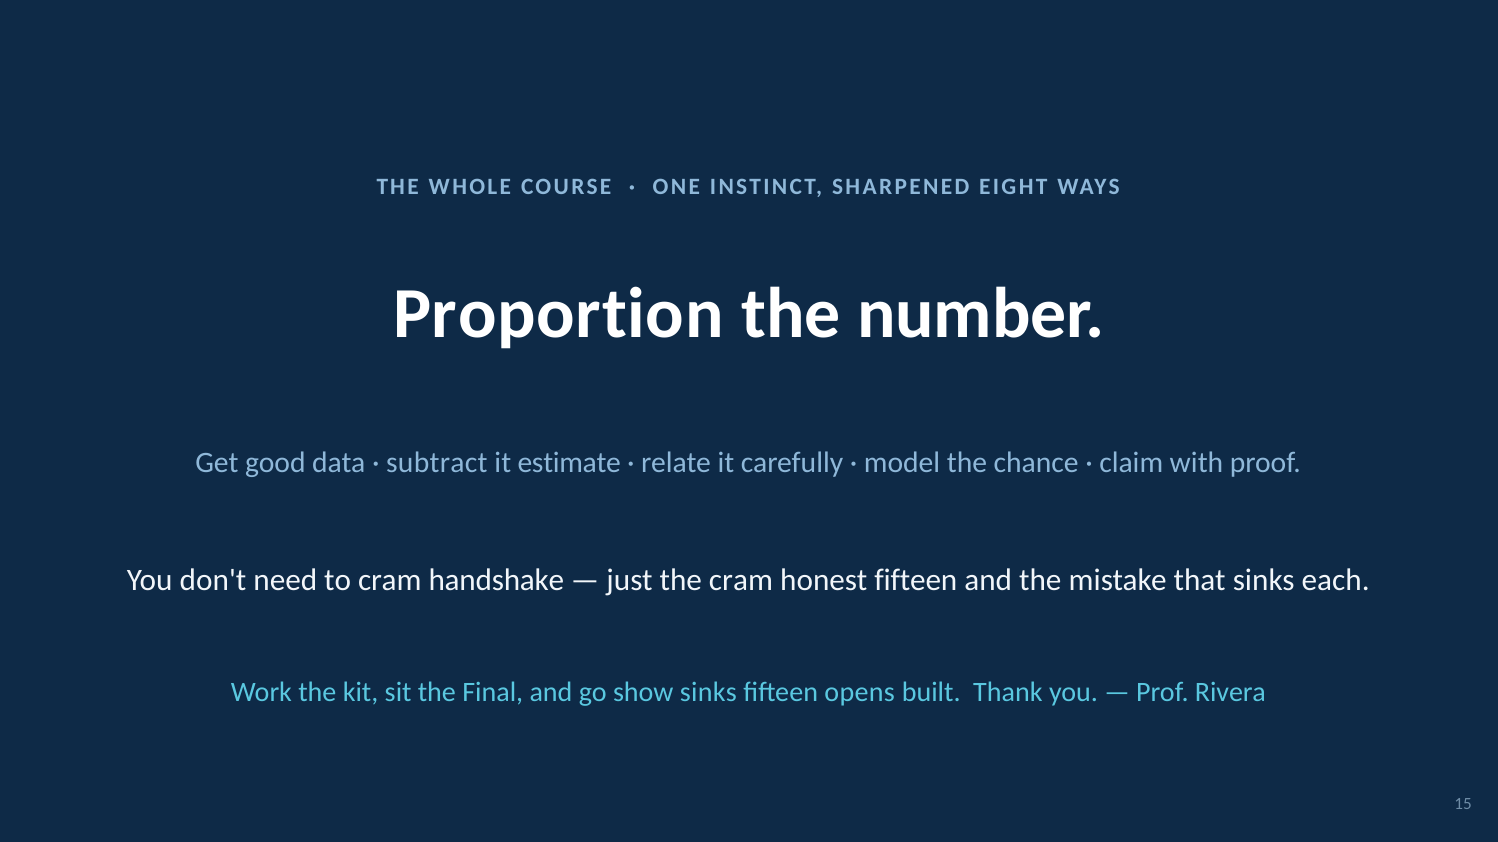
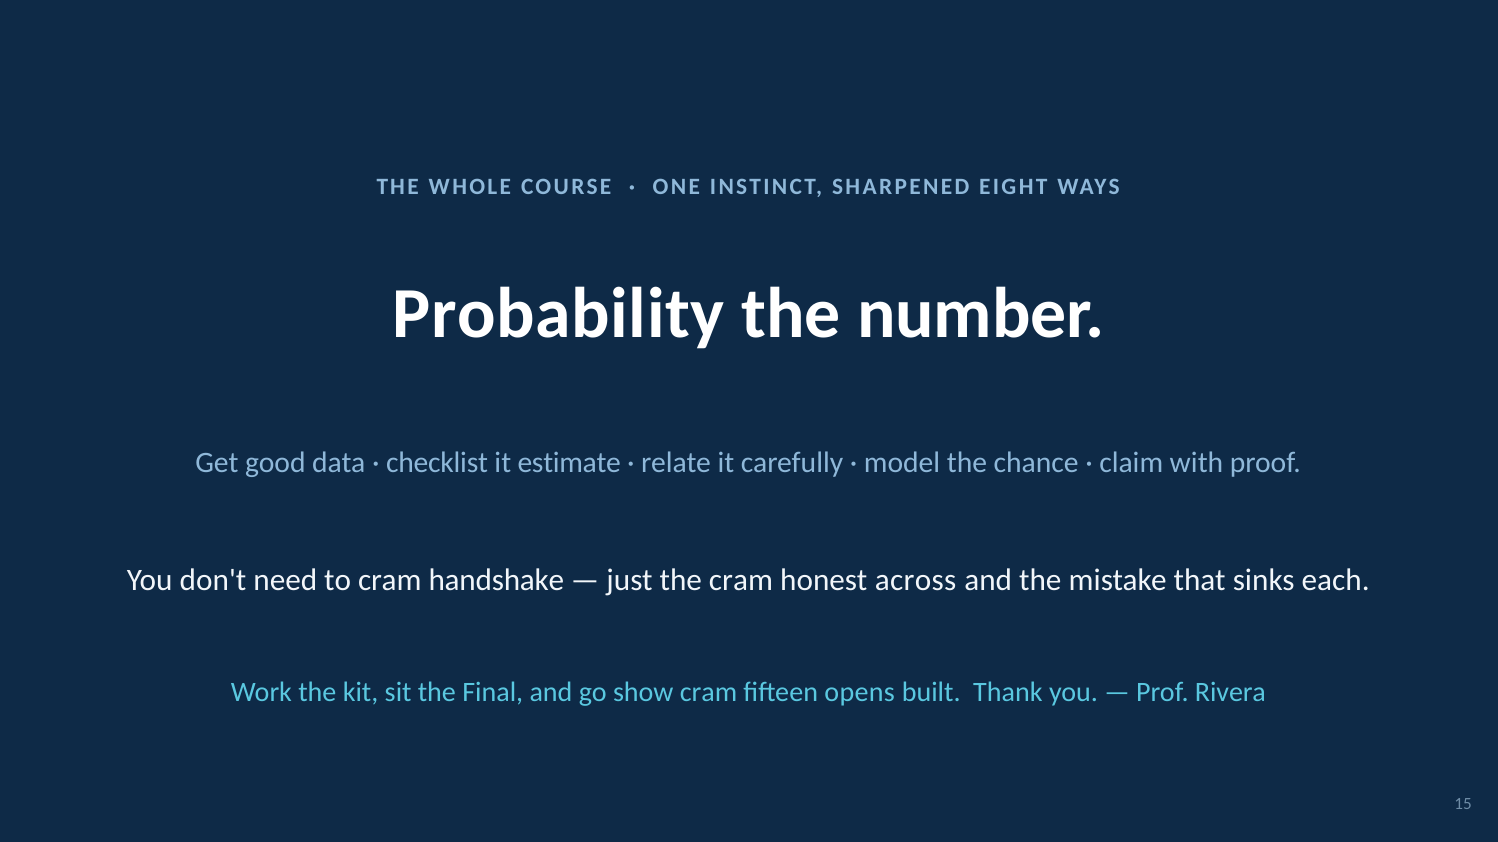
Proportion: Proportion -> Probability (558, 314)
subtract: subtract -> checklist (437, 463)
honest fifteen: fifteen -> across (916, 581)
show sinks: sinks -> cram (708, 693)
